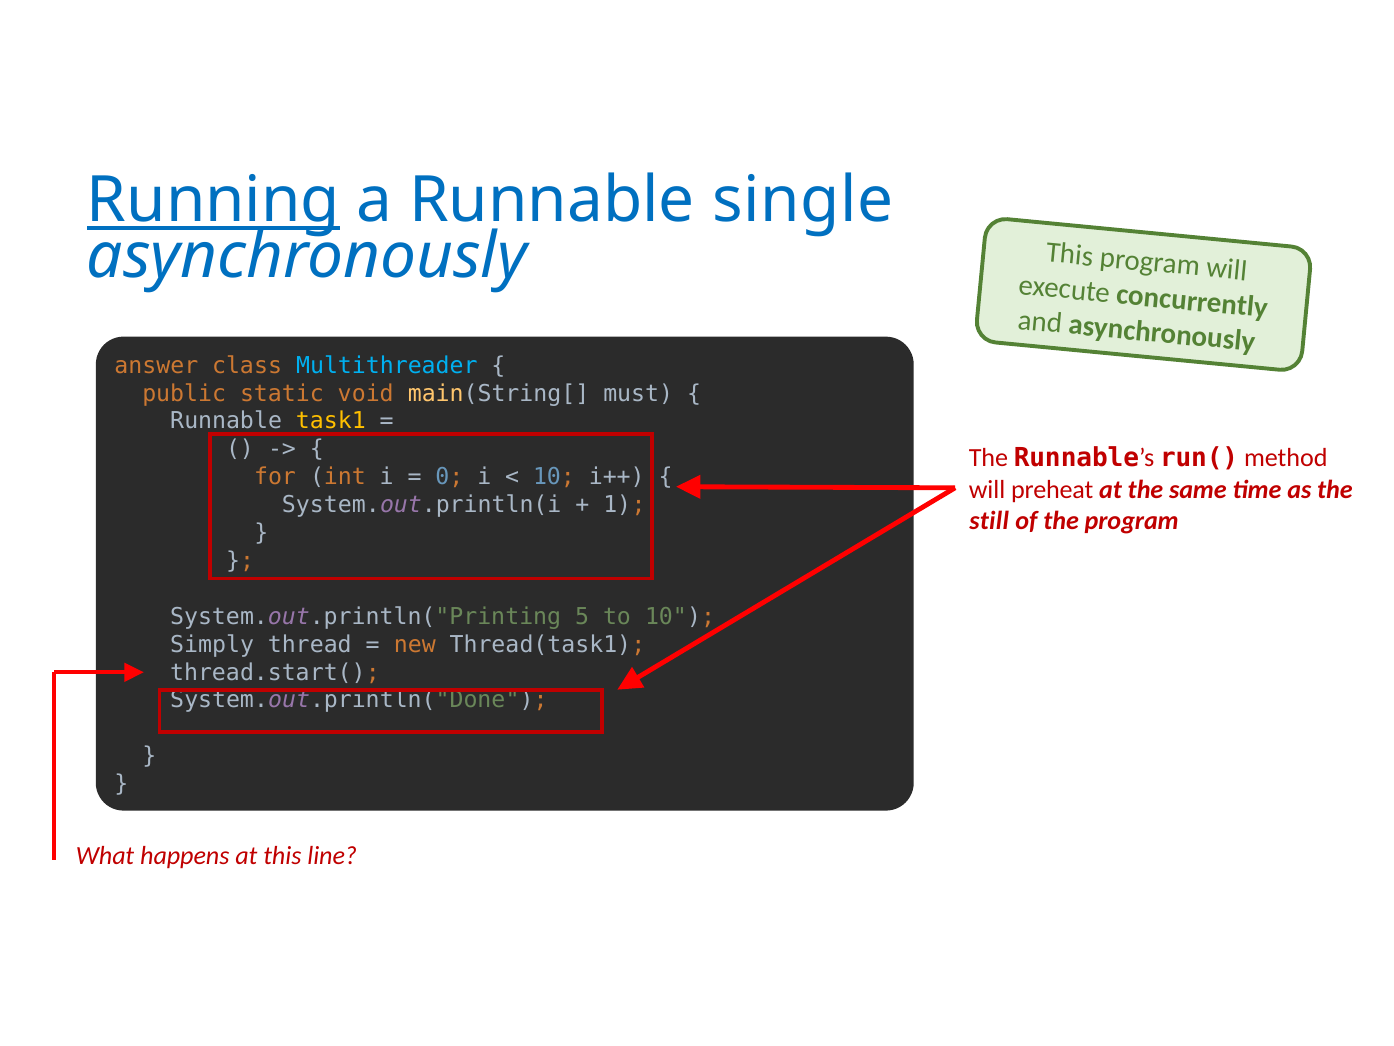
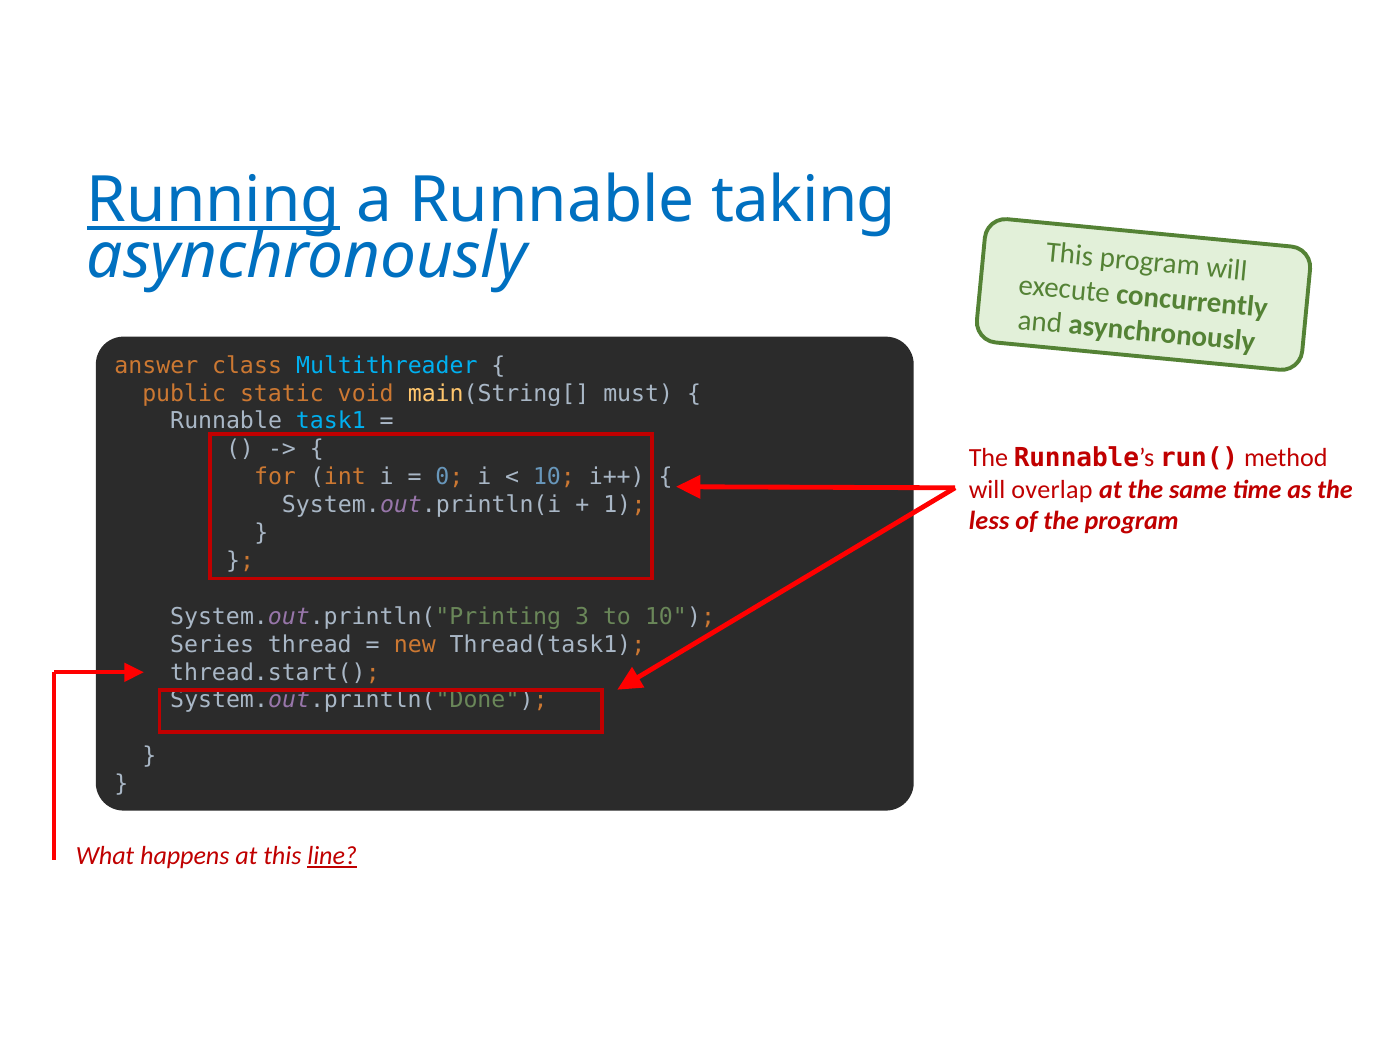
single: single -> taking (804, 201)
task1 colour: yellow -> light blue (331, 421)
preheat: preheat -> overlap (1052, 489)
still: still -> less (989, 521)
5: 5 -> 3 (582, 616)
Simply: Simply -> Series (212, 644)
line underline: none -> present (332, 855)
